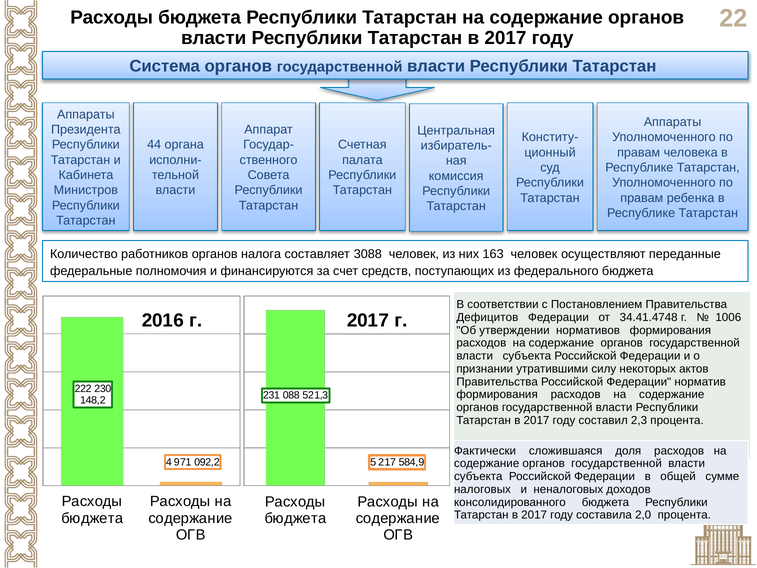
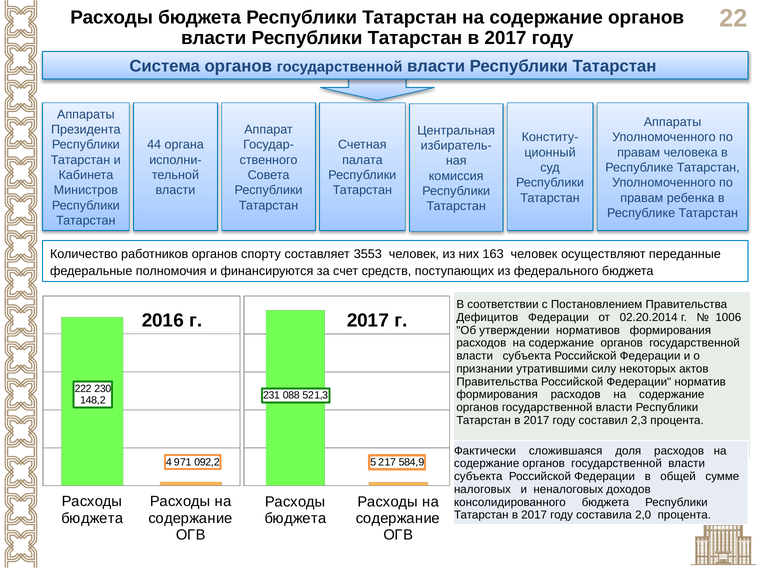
налога: налога -> спорту (261, 254)
3088: 3088 -> 3553 (368, 254)
34.41.4748: 34.41.4748 -> 02.20.2014 (649, 317)
